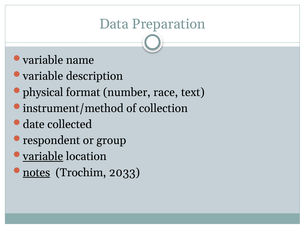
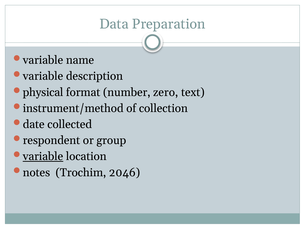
race: race -> zero (166, 92)
notes underline: present -> none (36, 172)
2033: 2033 -> 2046 (124, 172)
